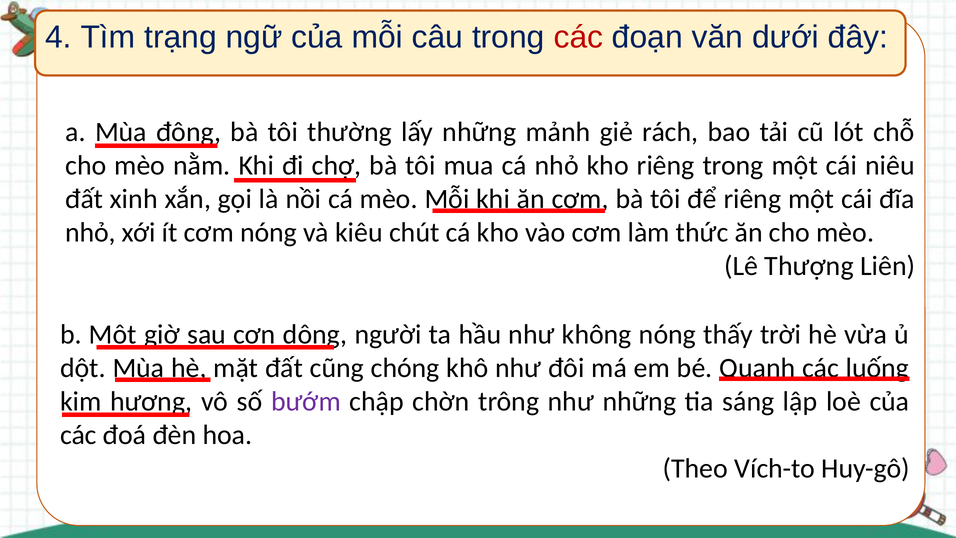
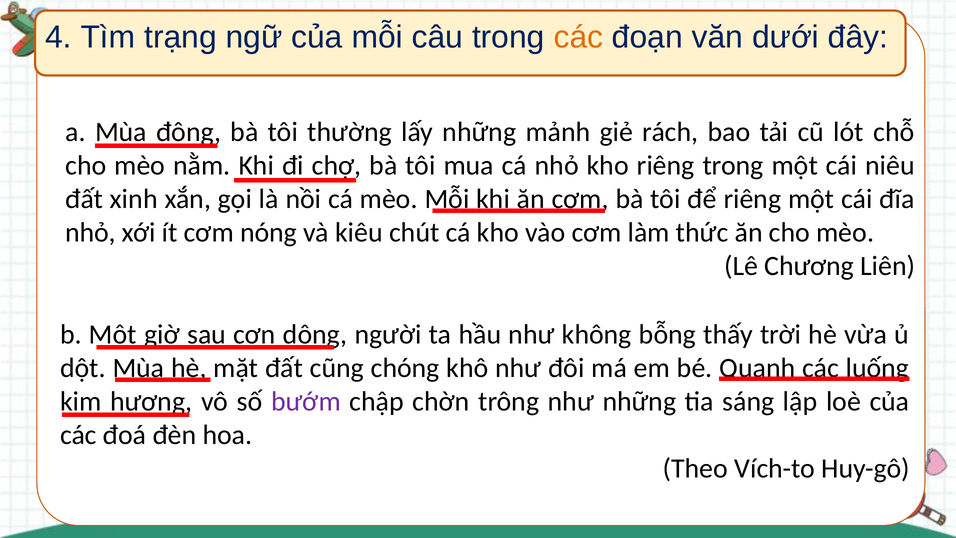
các colour: red -> orange (578, 37)
Thượng: Thượng -> Chương (809, 266)
không nóng: nóng -> bỗng (667, 334)
